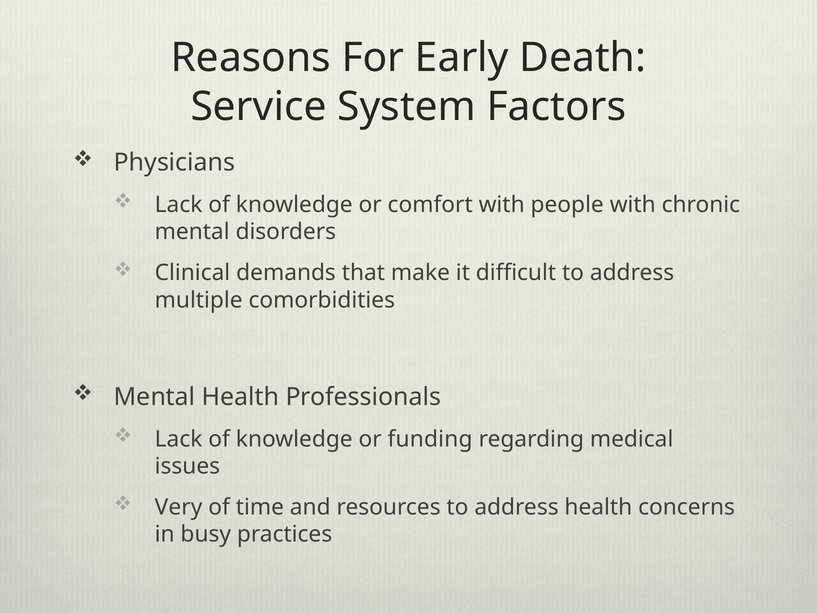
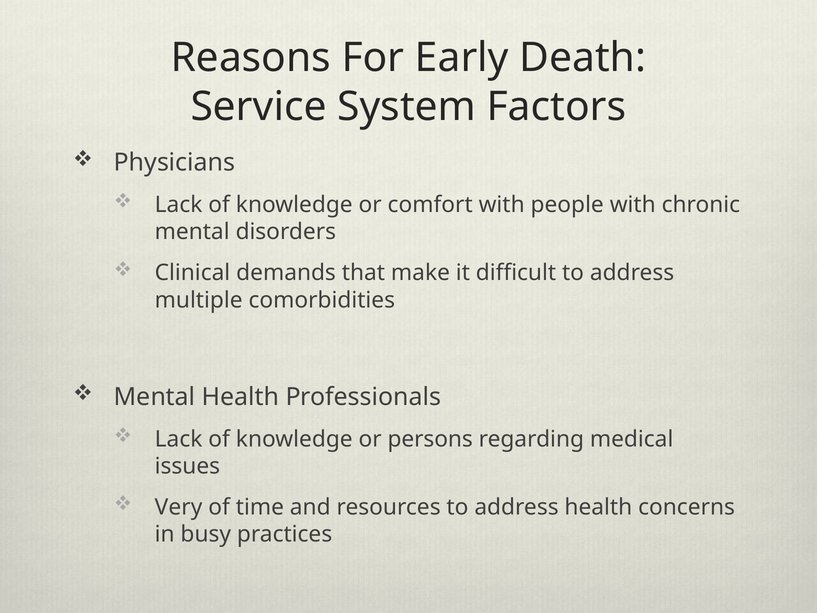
funding: funding -> persons (430, 439)
